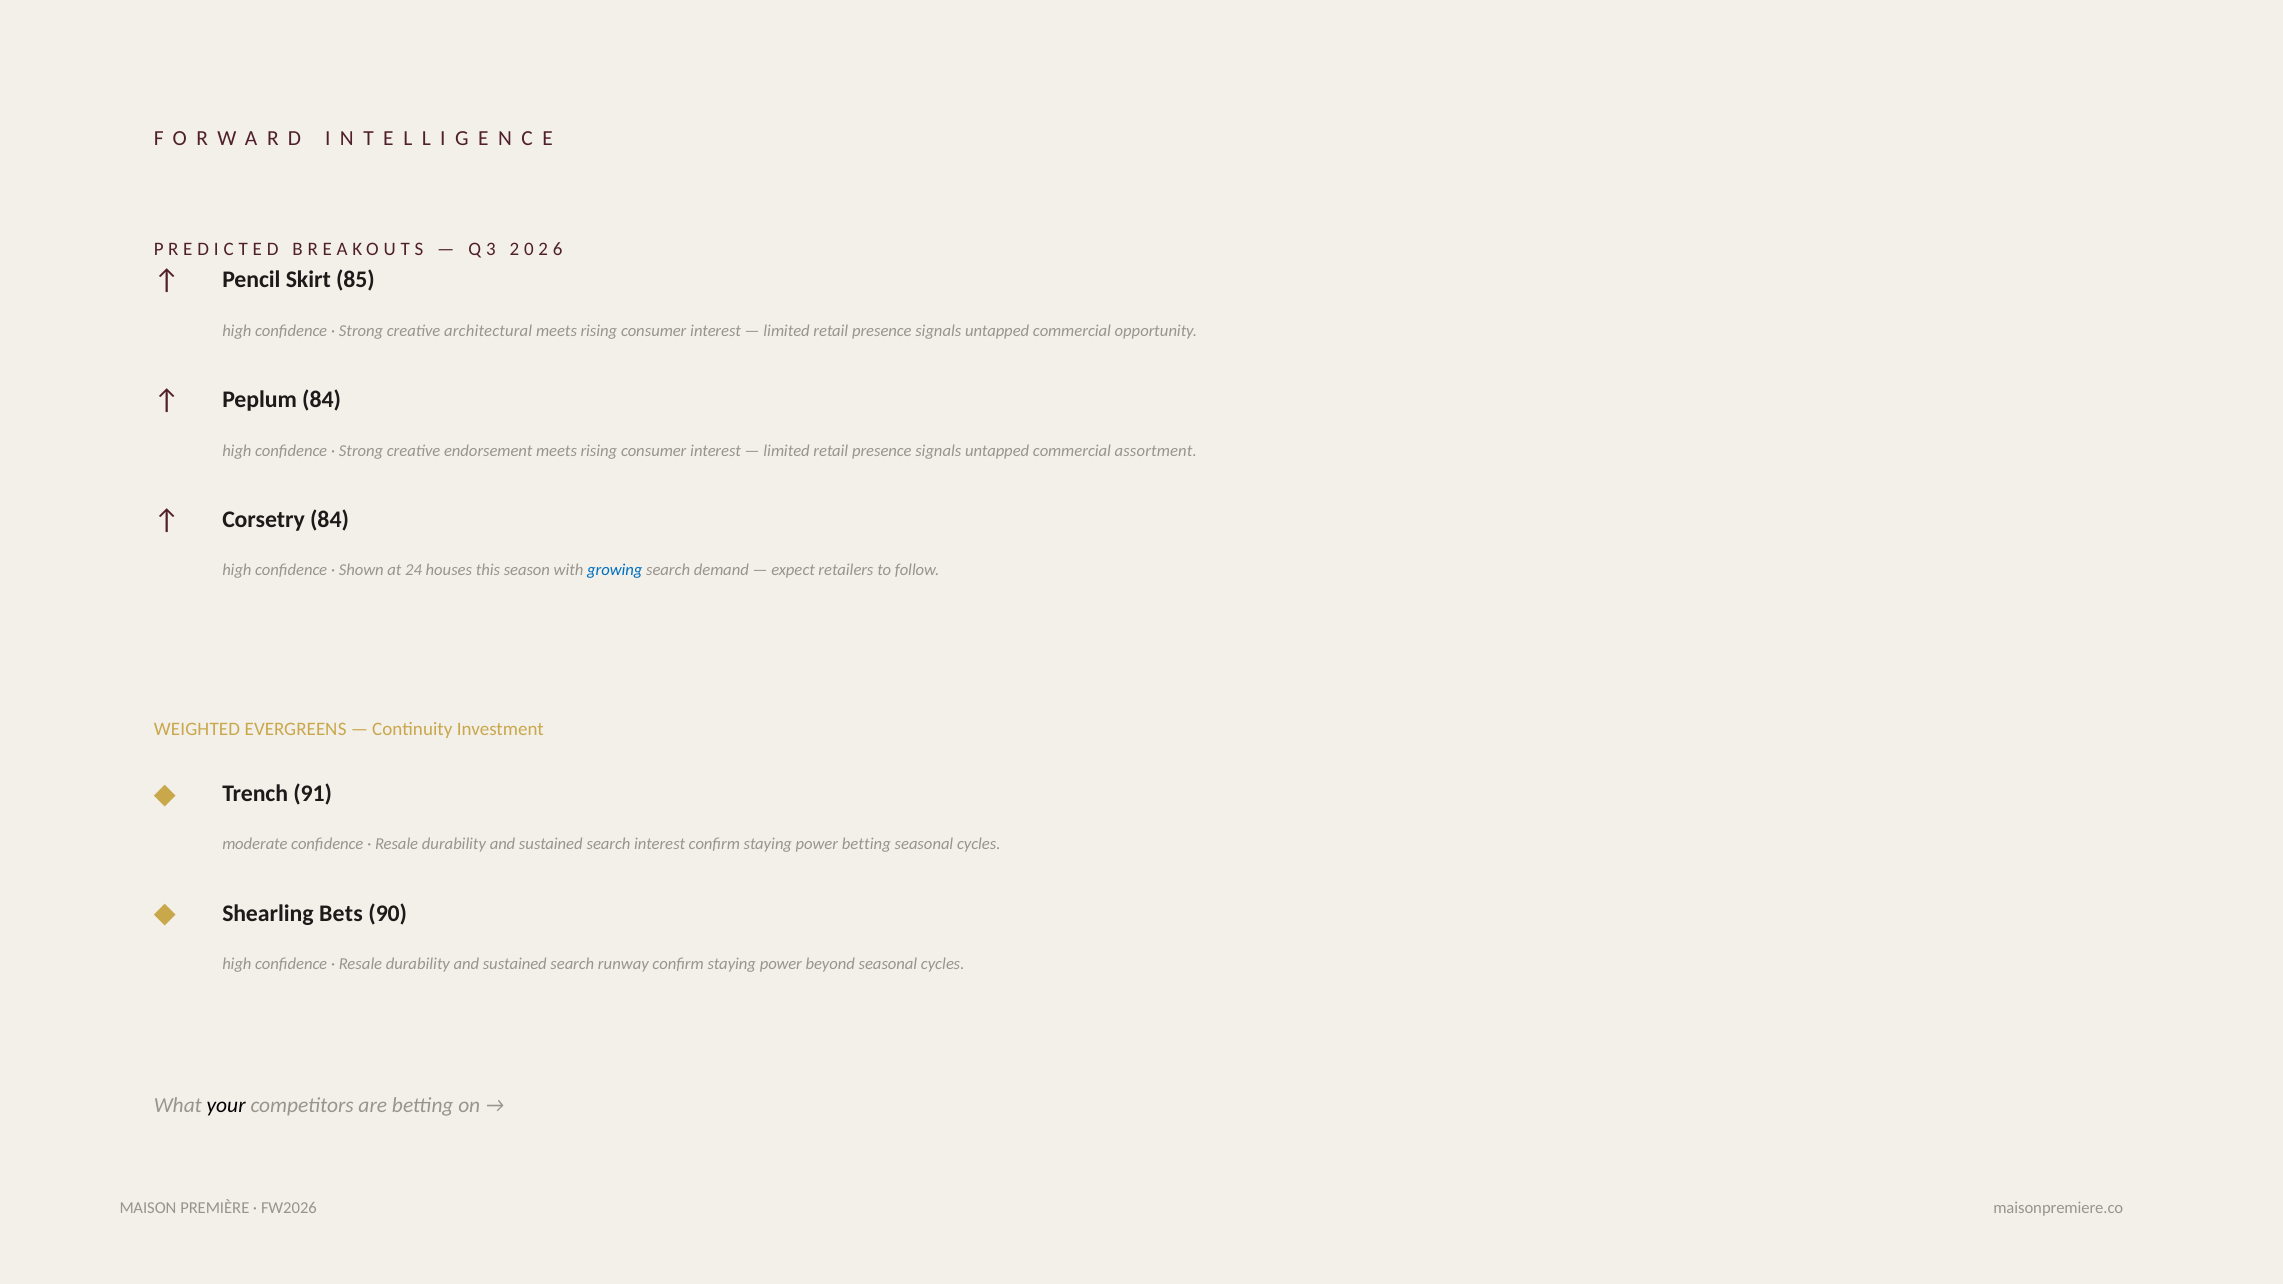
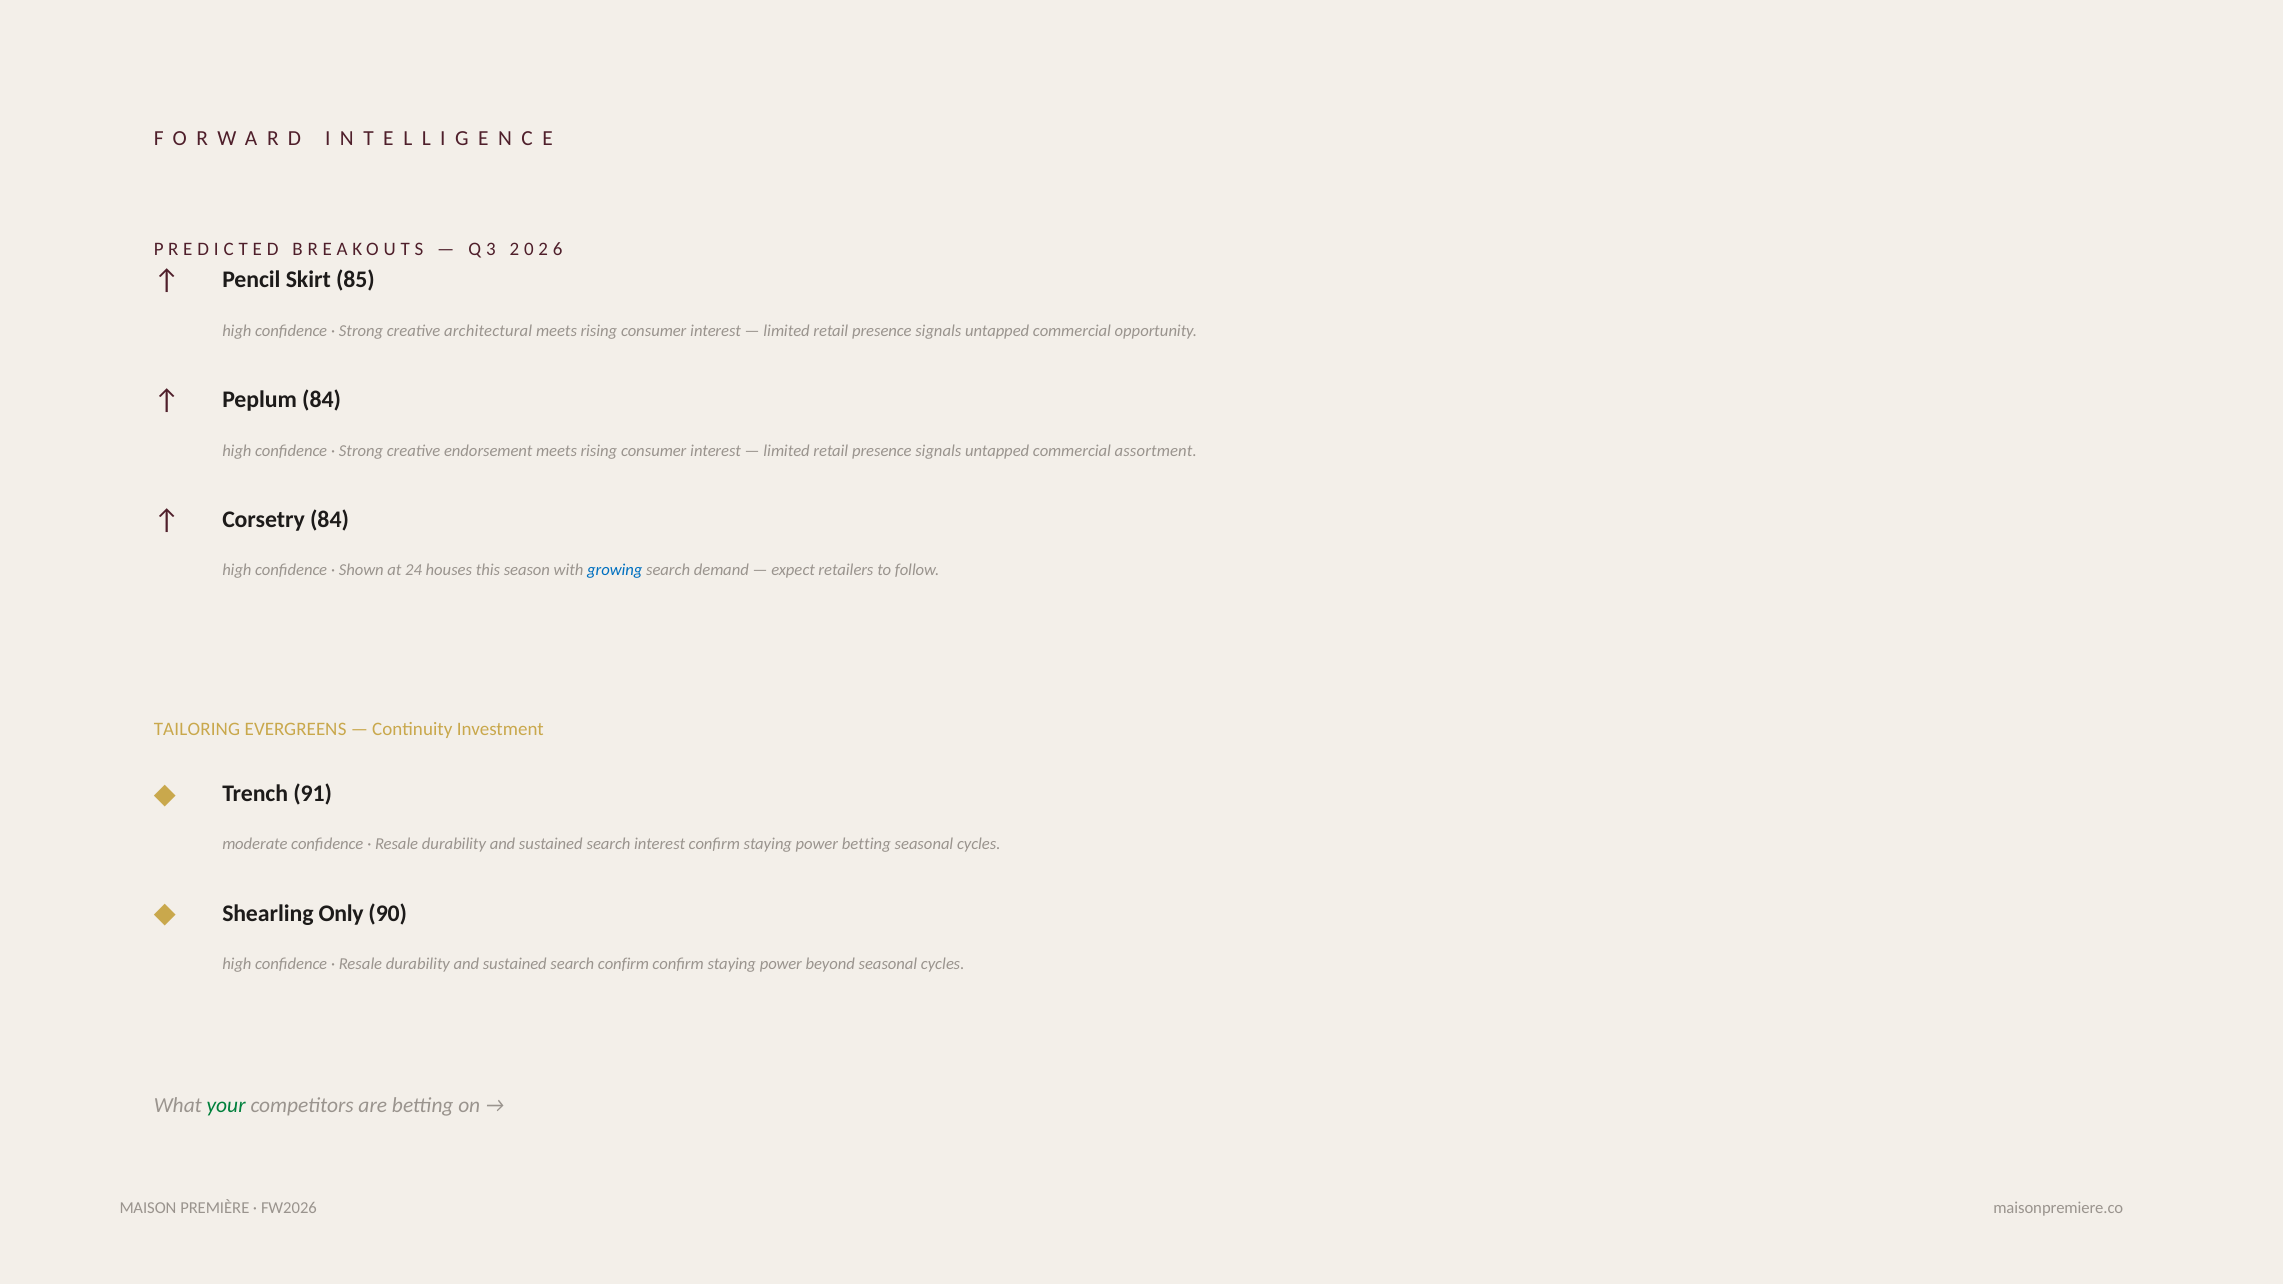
WEIGHTED: WEIGHTED -> TAILORING (197, 729)
Bets: Bets -> Only (341, 913)
search runway: runway -> confirm (623, 964)
your colour: black -> green (226, 1106)
